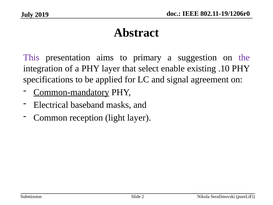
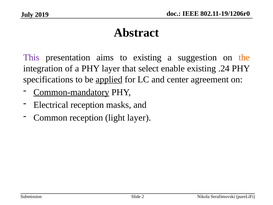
to primary: primary -> existing (147, 58)
the colour: purple -> orange (244, 58)
.10: .10 -> .24 (224, 68)
applied underline: none -> present (109, 79)
signal: signal -> center (178, 79)
Electrical baseband: baseband -> reception (87, 105)
